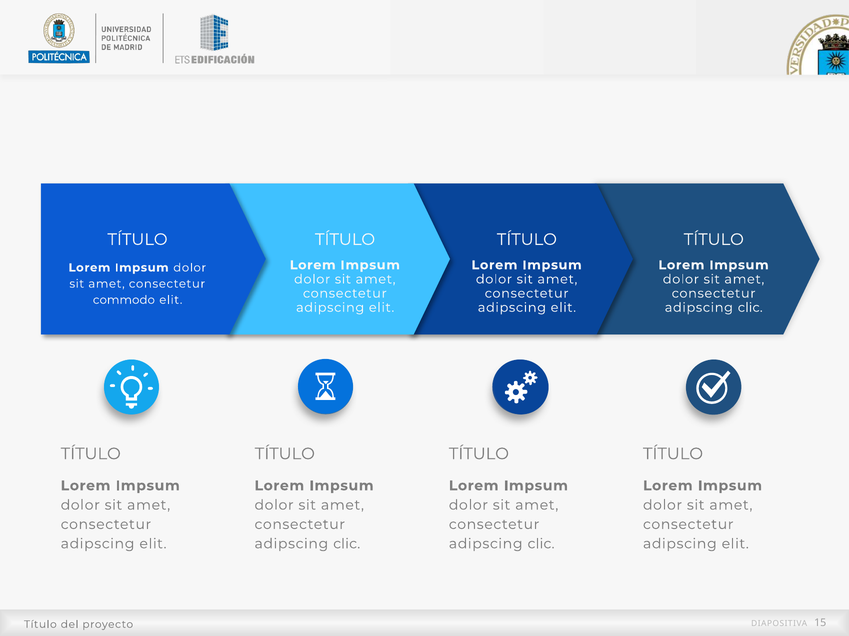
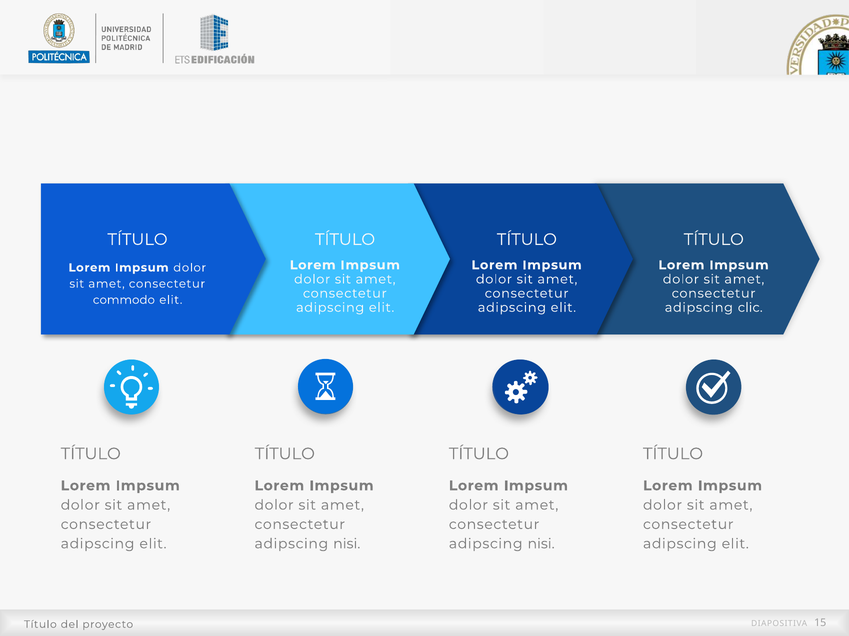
clic: clic -> nisi (347, 544)
clic: clic -> nisi (541, 544)
